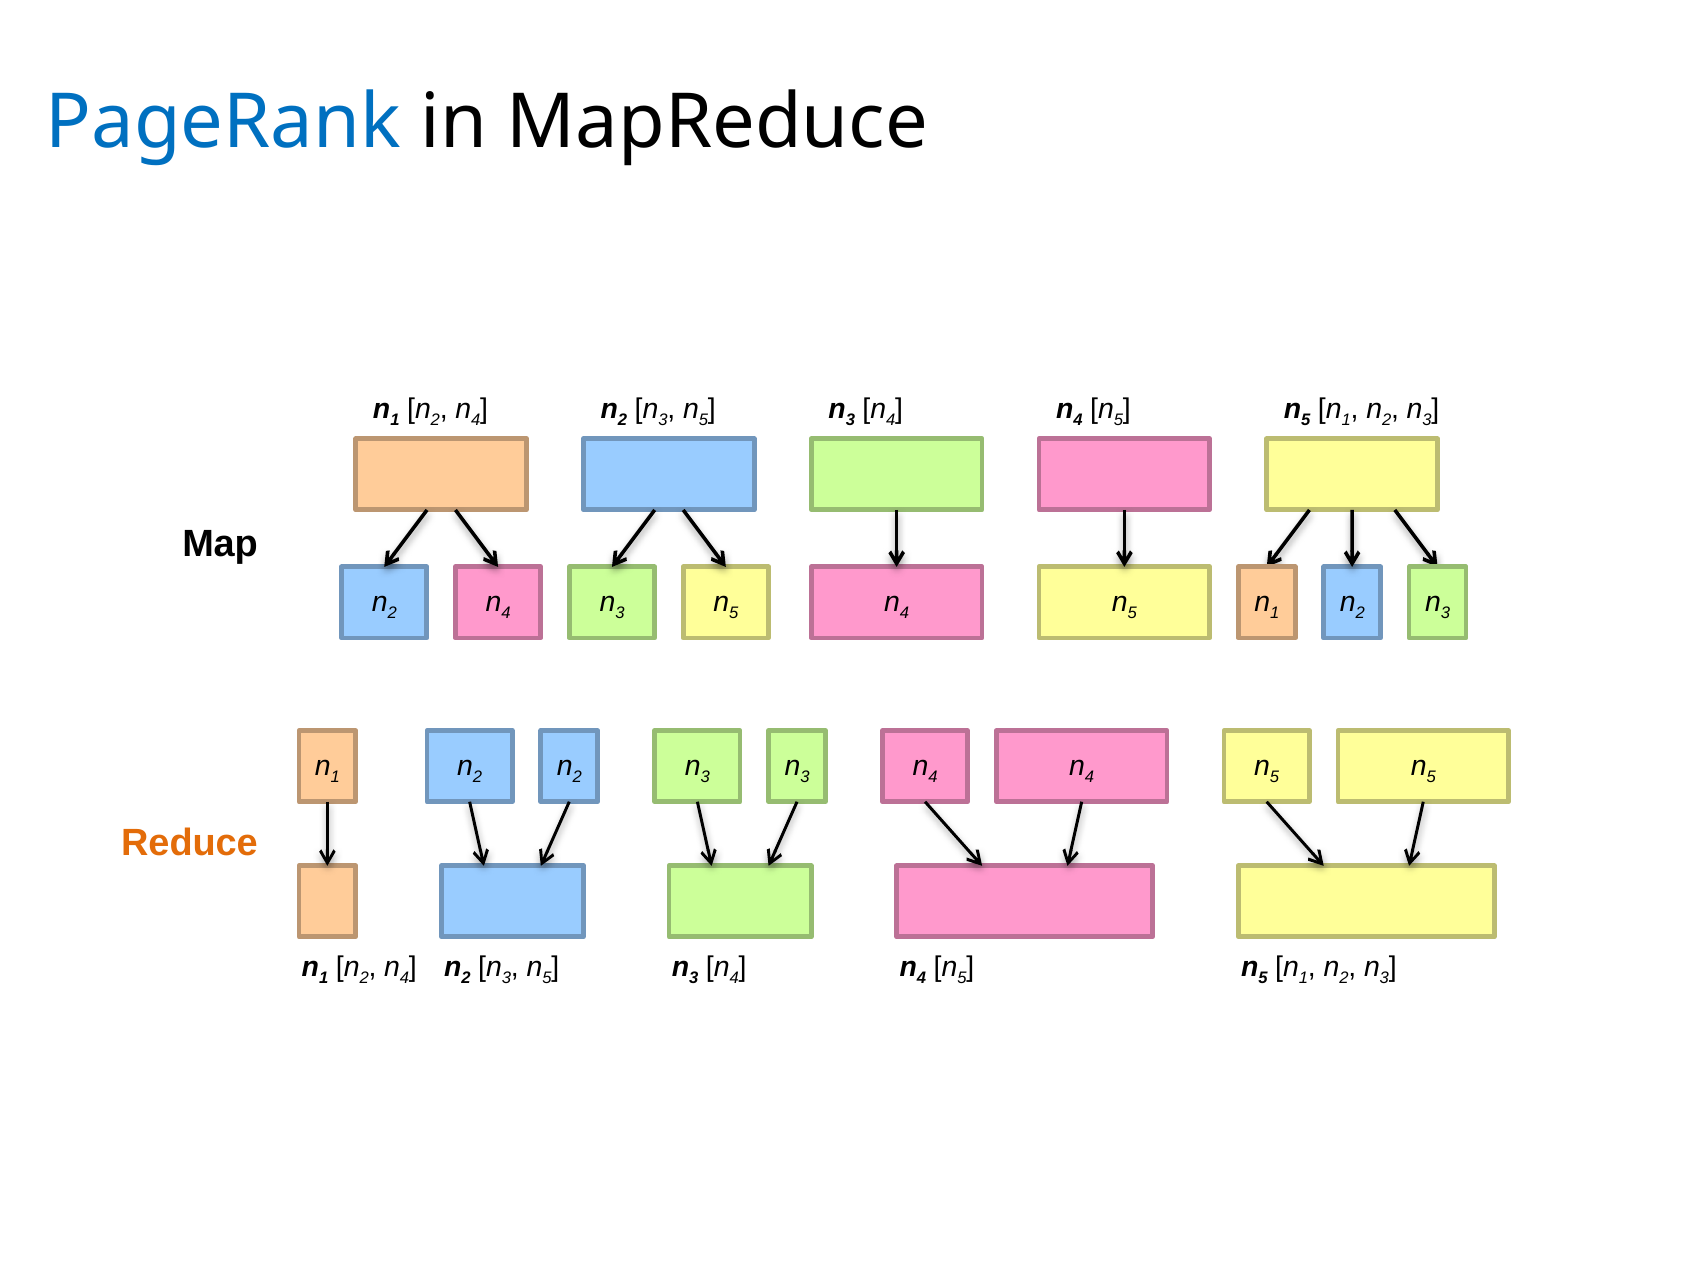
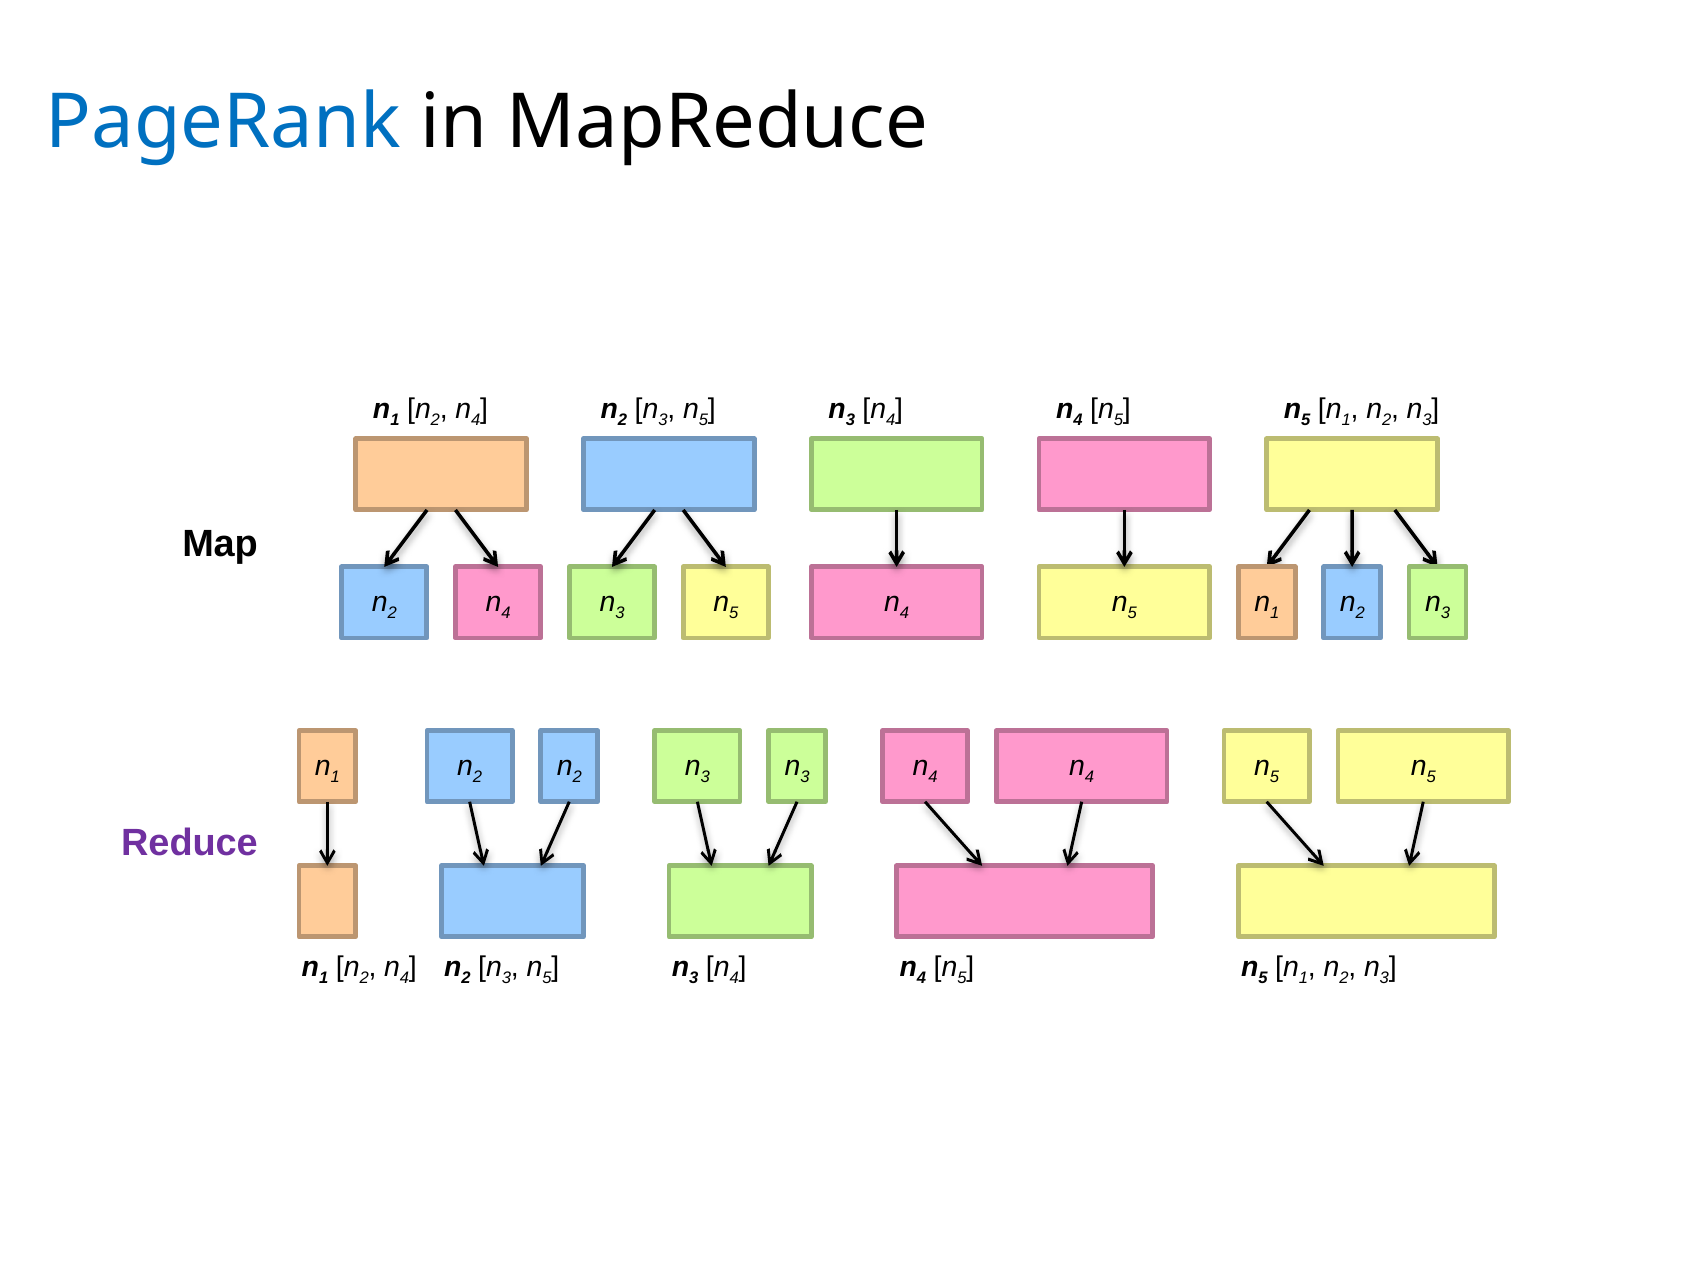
Reduce colour: orange -> purple (189, 843)
